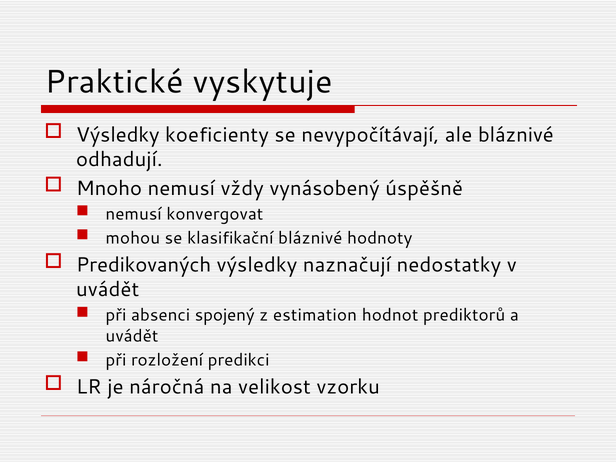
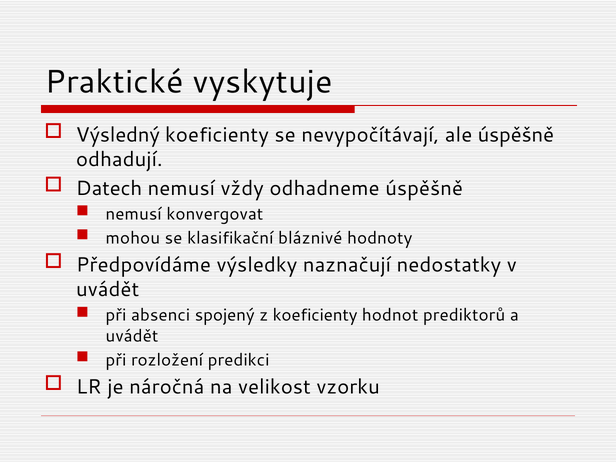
Výsledky: Výsledky -> Výsledný (118, 135)
ale bláznivé: bláznivé -> úspěšně (516, 135)
Mnoho: Mnoho -> Datech (109, 188)
vynásobený: vynásobený -> odhadneme (325, 188)
Predikovaných: Predikovaných -> Předpovídáme (143, 265)
z estimation: estimation -> koeficienty (315, 315)
